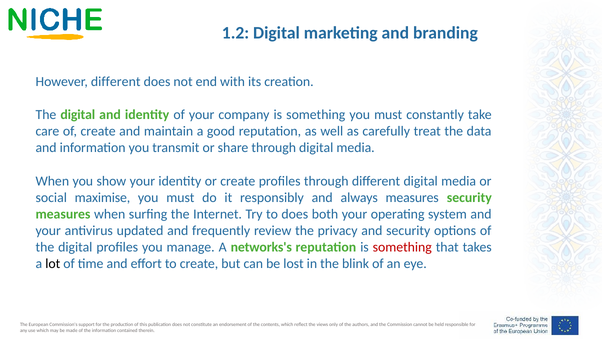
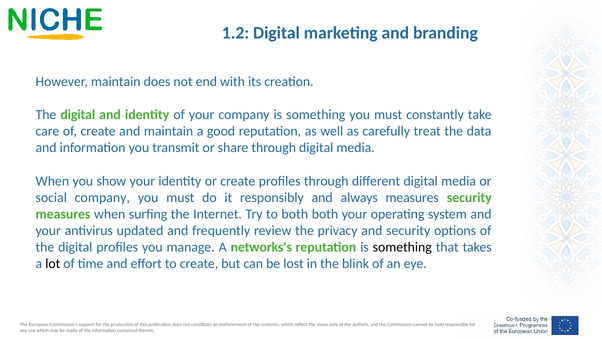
However different: different -> maintain (116, 81)
social maximise: maximise -> company (102, 197)
to does: does -> both (295, 214)
something colour: red -> black (402, 247)
